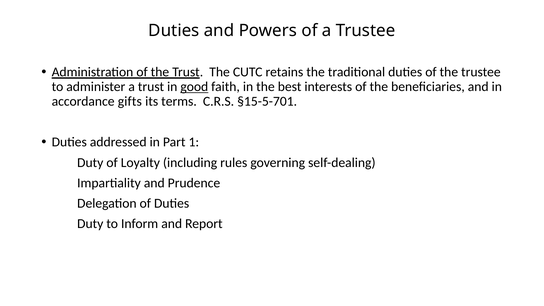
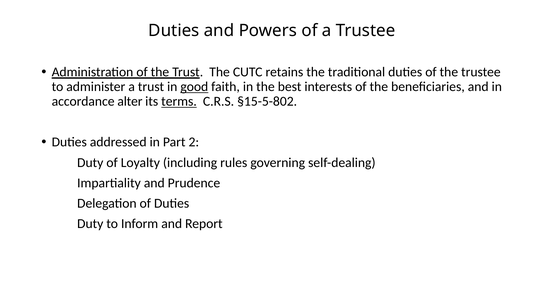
gifts: gifts -> alter (130, 101)
terms underline: none -> present (179, 101)
§15-5-701: §15-5-701 -> §15-5-802 (267, 101)
1: 1 -> 2 (194, 142)
